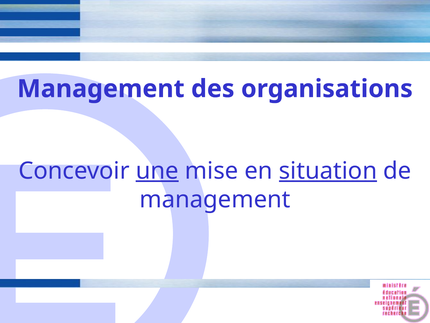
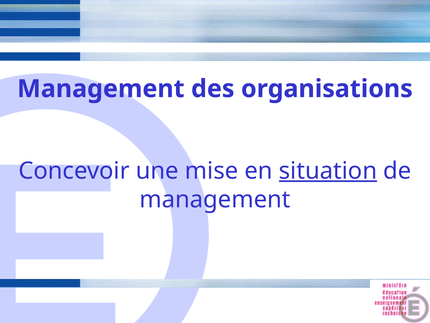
une underline: present -> none (157, 171)
